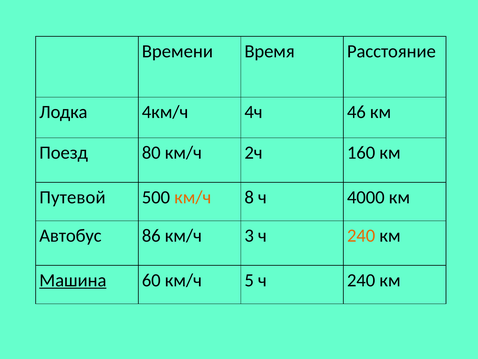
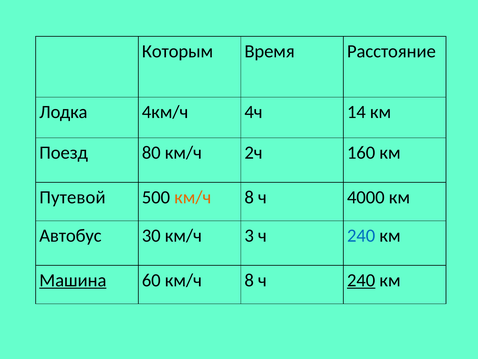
Времени: Времени -> Которым (177, 51)
46: 46 -> 14 (356, 112)
86: 86 -> 30 (151, 235)
240 colour: orange -> blue (361, 235)
60 км/ч 5: 5 -> 8 (249, 280)
240 underline: none -> present (361, 280)
